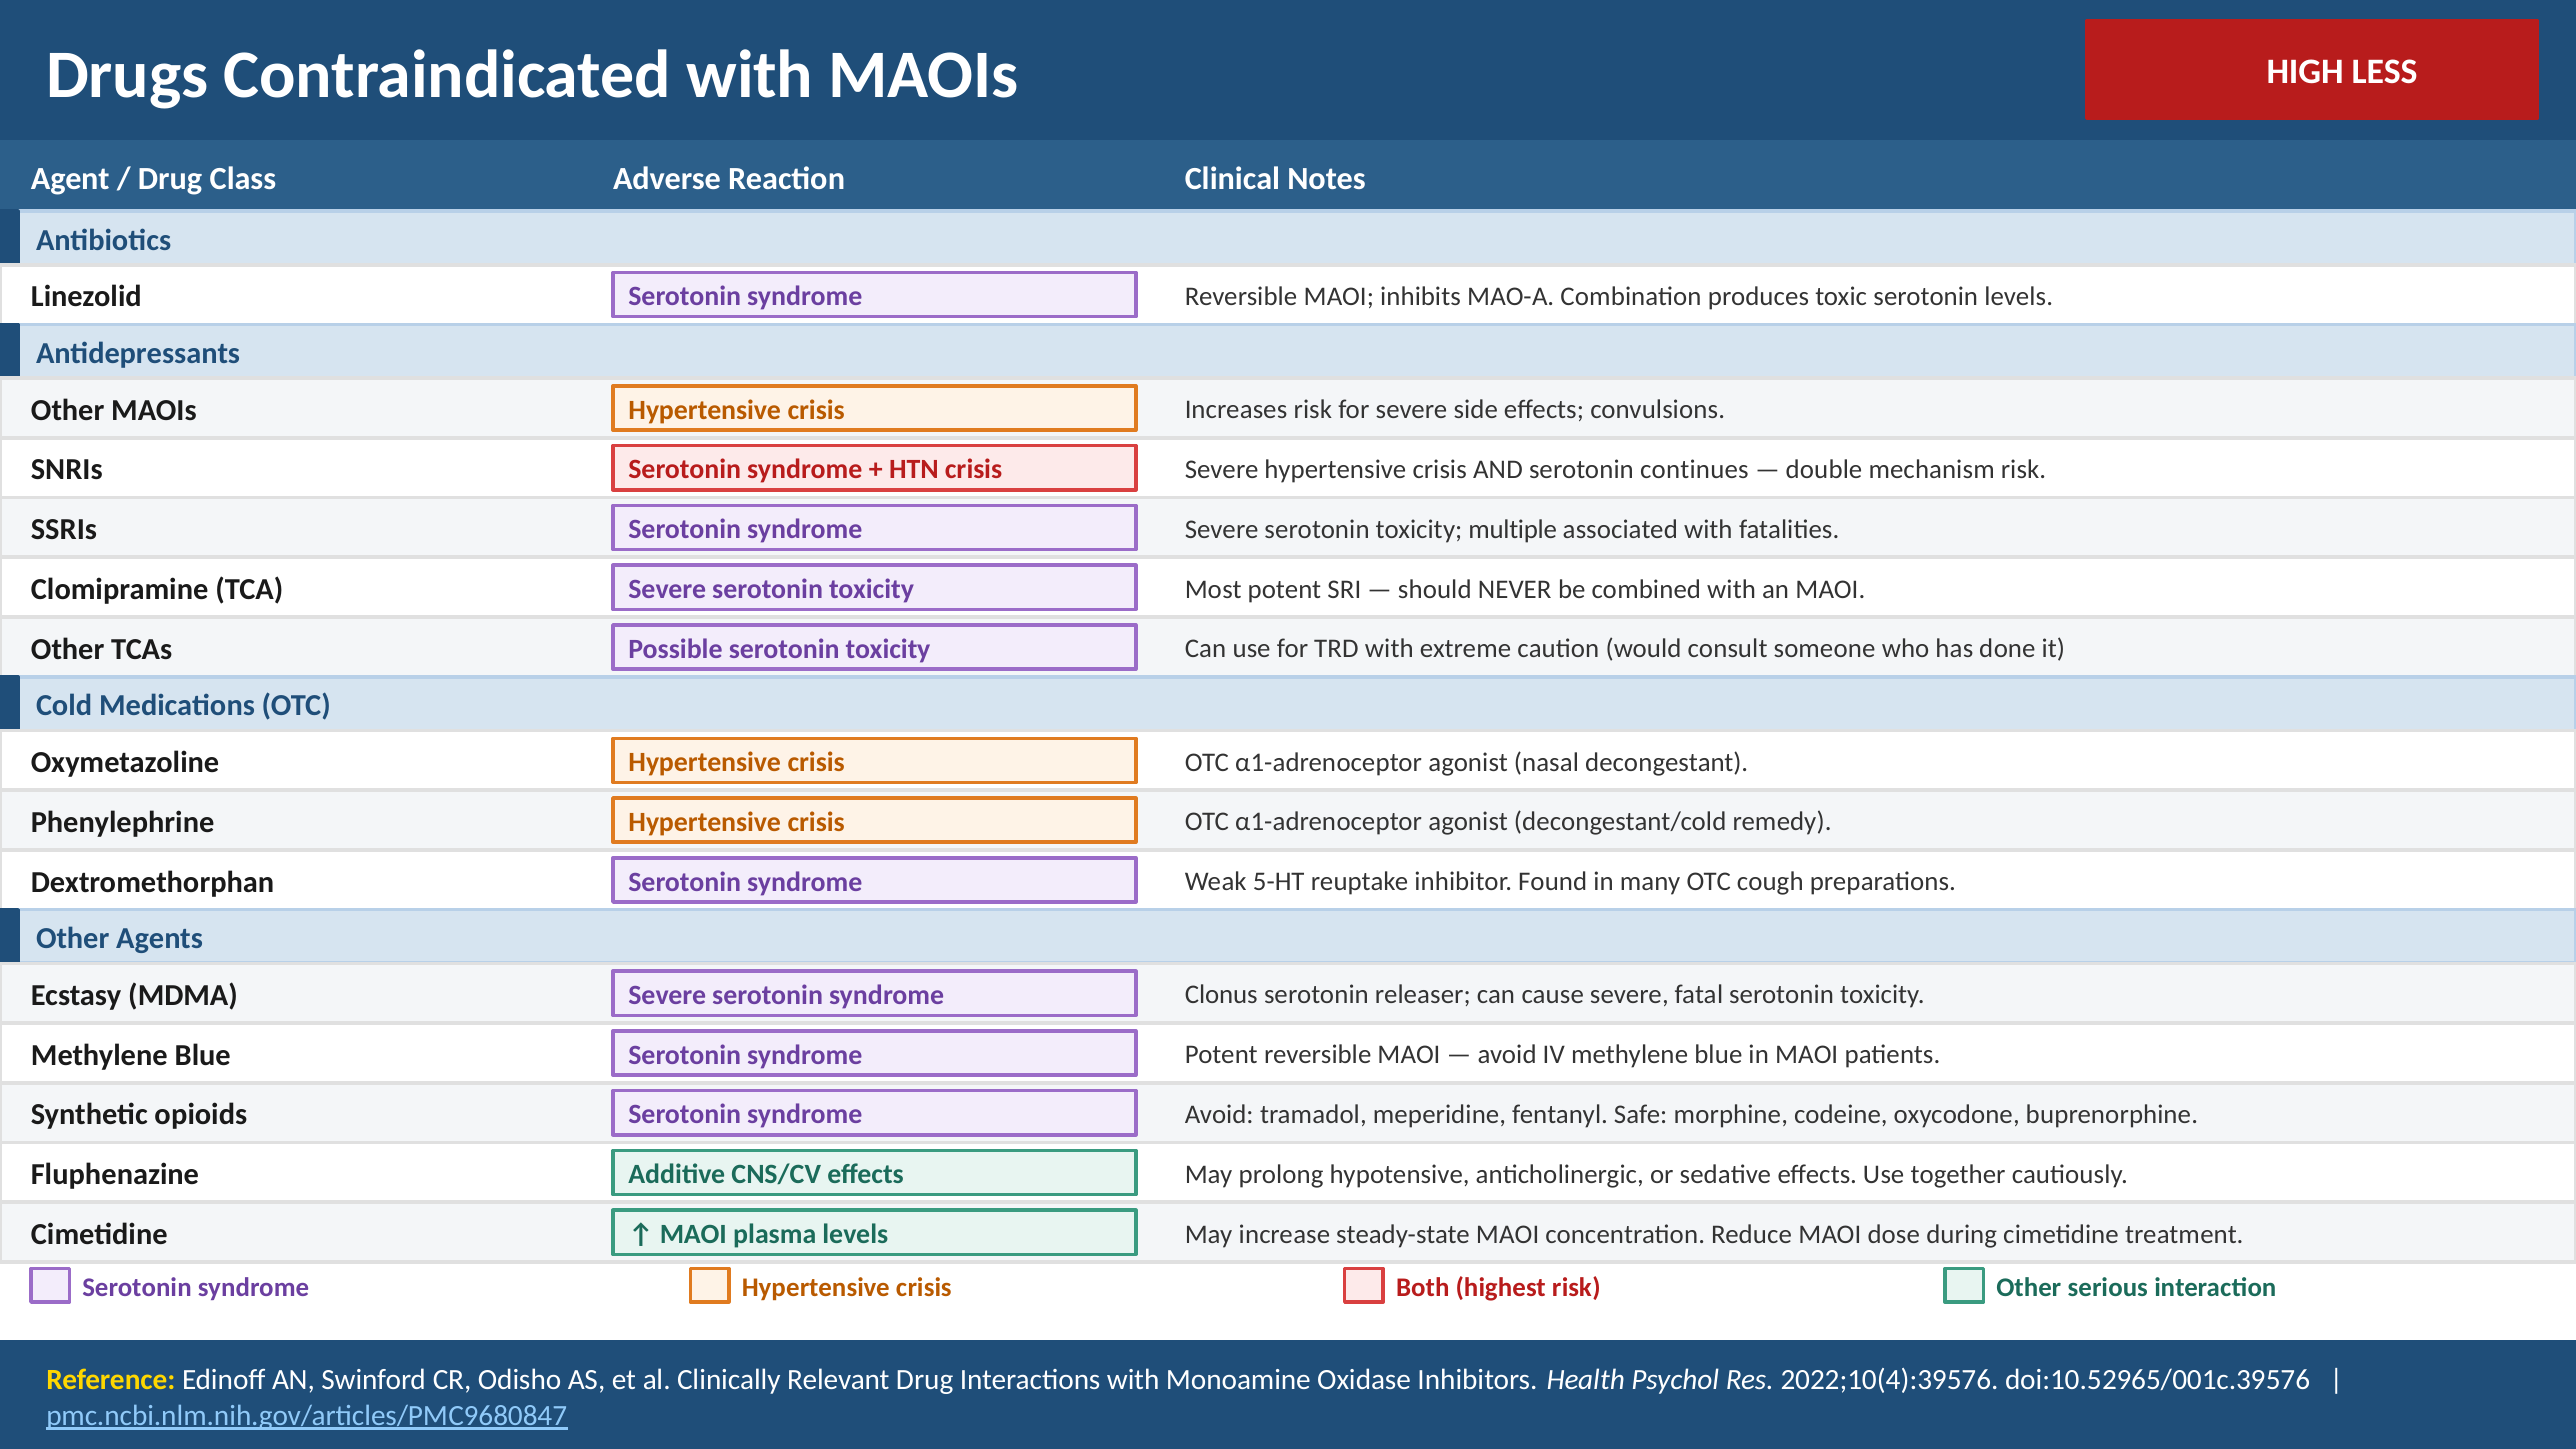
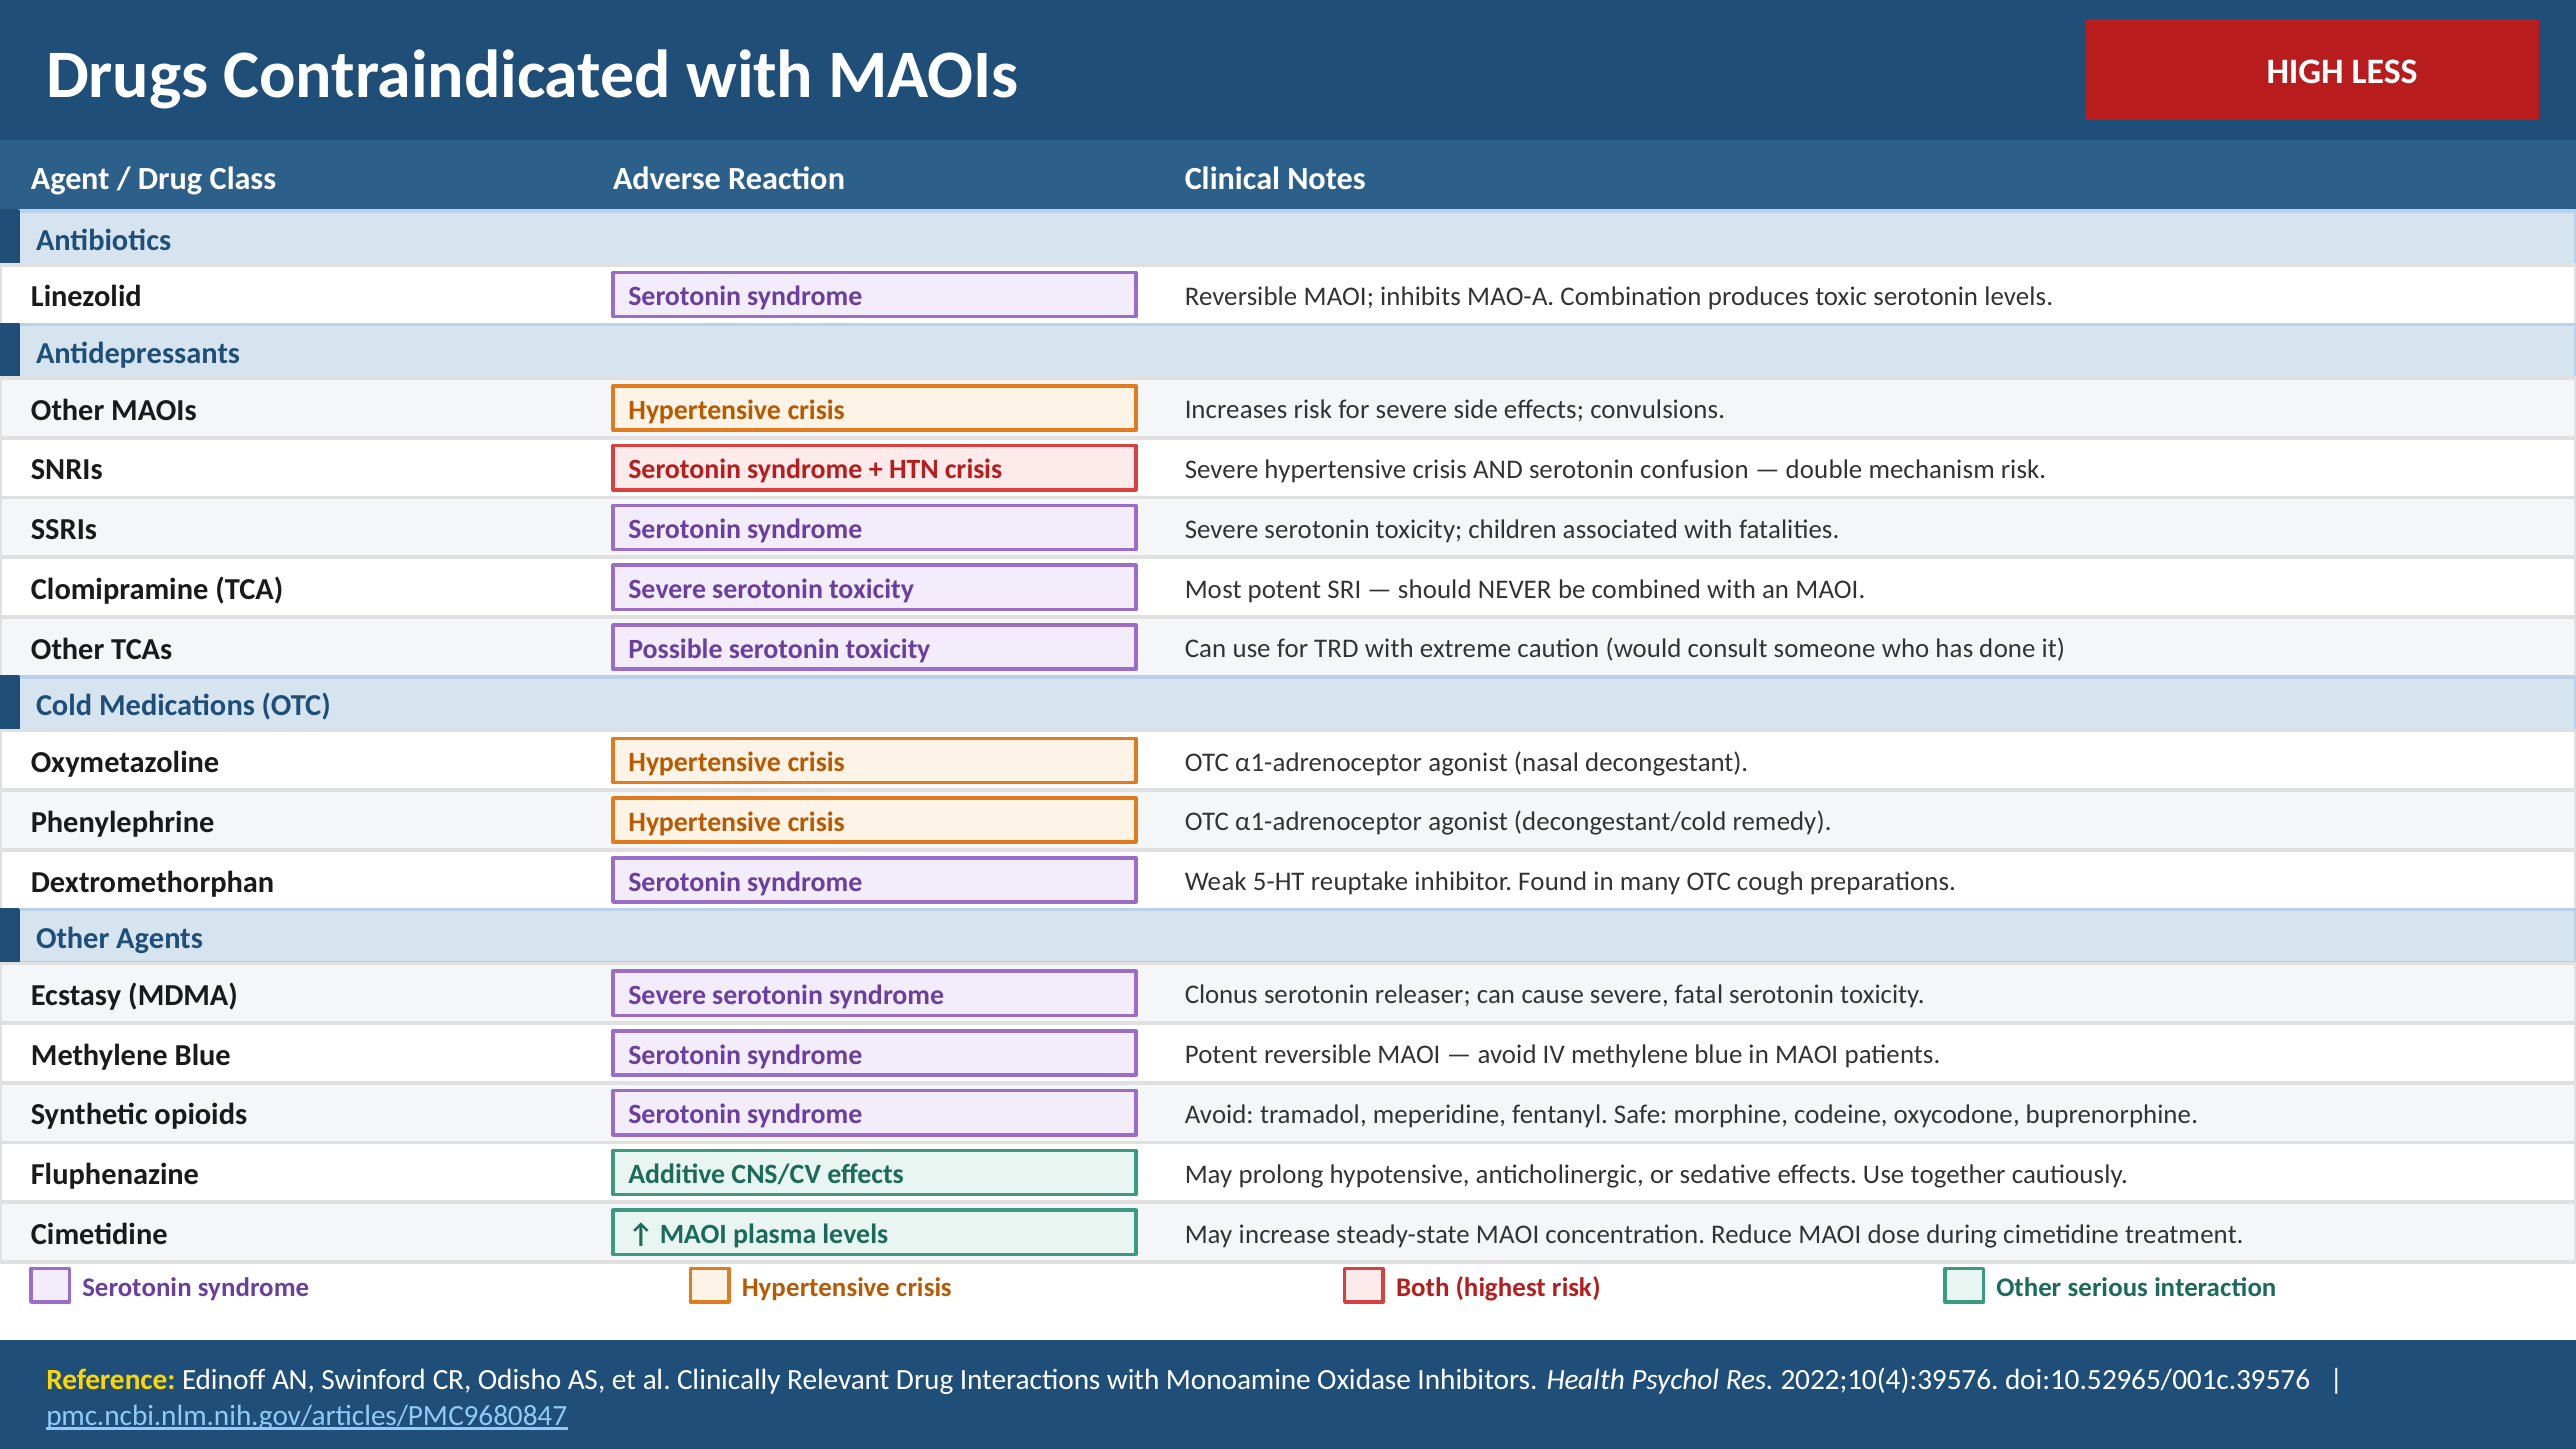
continues: continues -> confusion (1694, 470)
multiple: multiple -> children (1513, 529)
